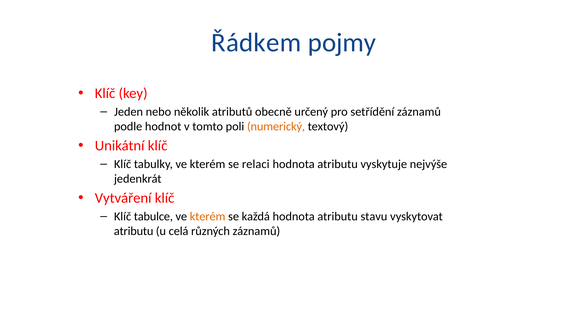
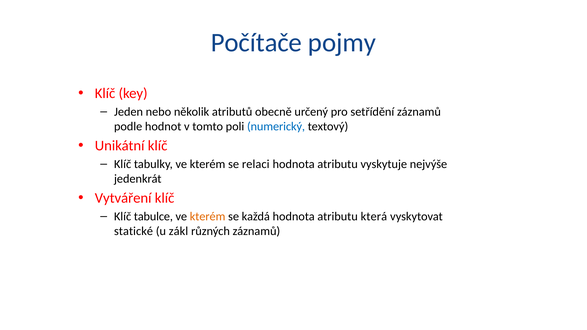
Řádkem: Řádkem -> Počítače (256, 43)
numerický colour: orange -> blue (276, 127)
stavu: stavu -> která (374, 217)
atributu: atributu -> statické (134, 231)
celá: celá -> zákl (178, 231)
